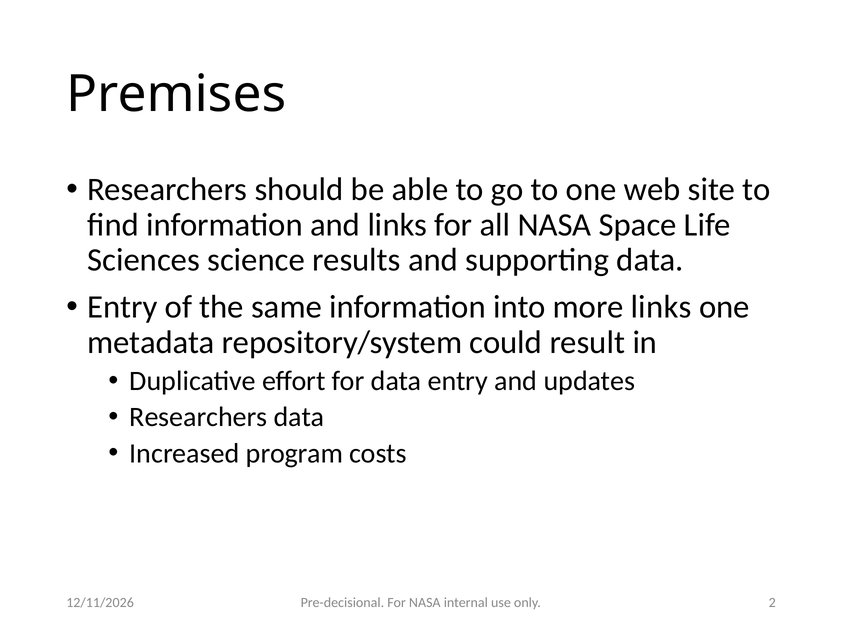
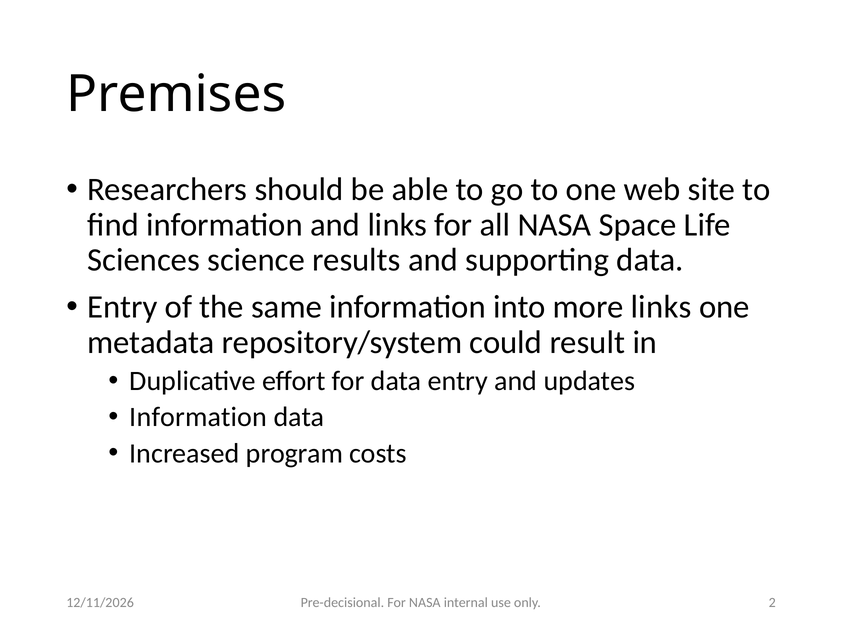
Researchers: Researchers -> Information (198, 418)
